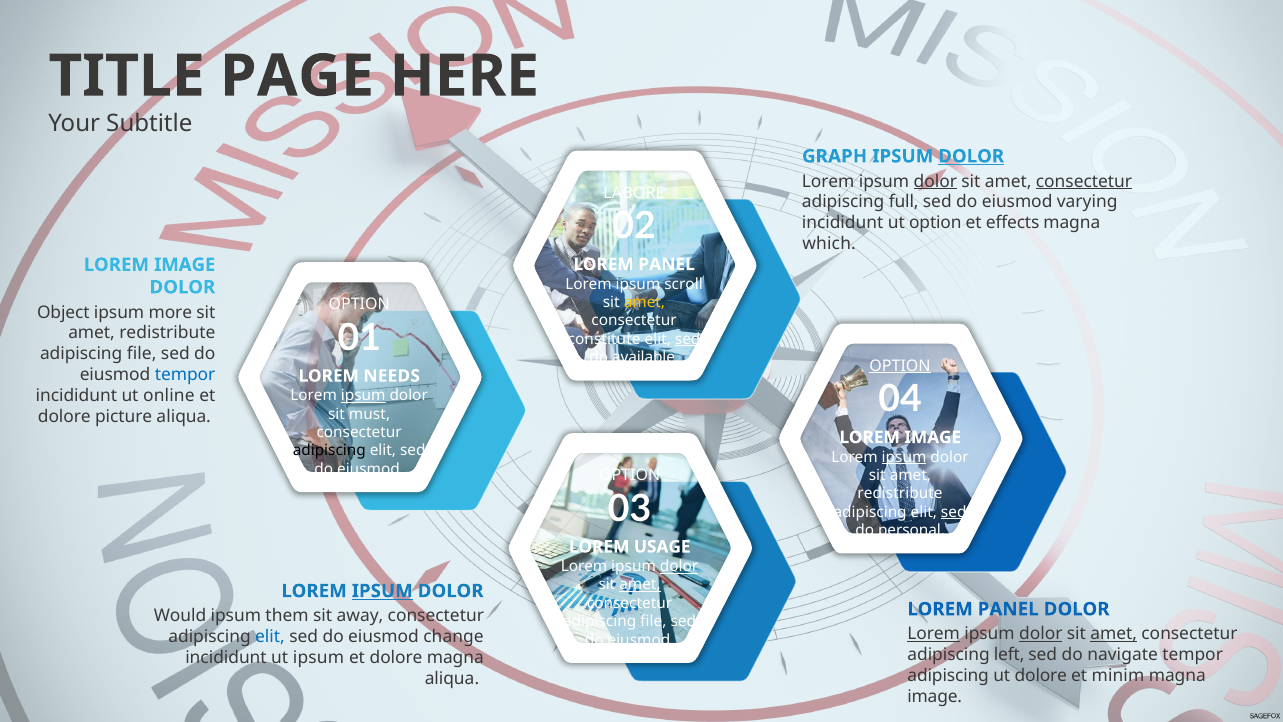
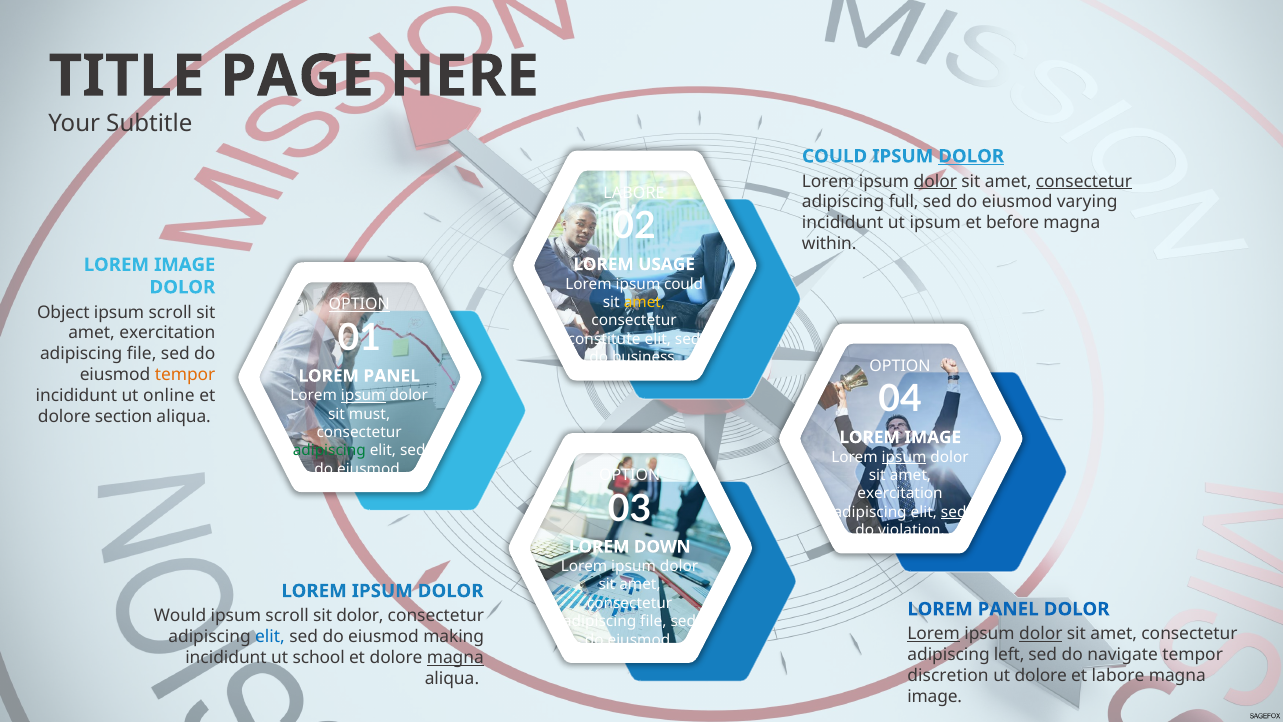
GRAPH: GRAPH -> COULD (835, 156)
ut option: option -> ipsum (935, 223)
effects: effects -> before (1013, 223)
which: which -> within (829, 244)
PANEL: PANEL -> USAGE (667, 264)
ipsum scroll: scroll -> could (684, 284)
OPTION underline: none -> present (359, 304)
more: more -> scroll (170, 312)
redistribute: redistribute -> exercitation (167, 333)
sed underline: present -> none (688, 339)
available: available -> business (645, 358)
OPTION underline: present -> none (900, 366)
tempor colour: blue -> orange (185, 375)
NEEDS: NEEDS -> PANEL (392, 376)
picture: picture -> section (124, 417)
adipiscing colour: black -> green (329, 451)
redistribute: redistribute -> exercitation (900, 494)
personal: personal -> violation (911, 531)
USAGE: USAGE -> DOWN (662, 547)
dolor underline: present -> none (679, 566)
amet underline: present -> none (640, 585)
IPSUM underline: present -> none (382, 591)
them: them -> scroll (287, 616)
sit away: away -> dolor (360, 616)
amet underline: present -> none (1114, 634)
change: change -> making (454, 637)
ut ipsum: ipsum -> school (319, 658)
magna underline: none -> present (455, 658)
adipiscing: adipiscing -> discretion (948, 676)
et minim: minim -> labore (1118, 676)
